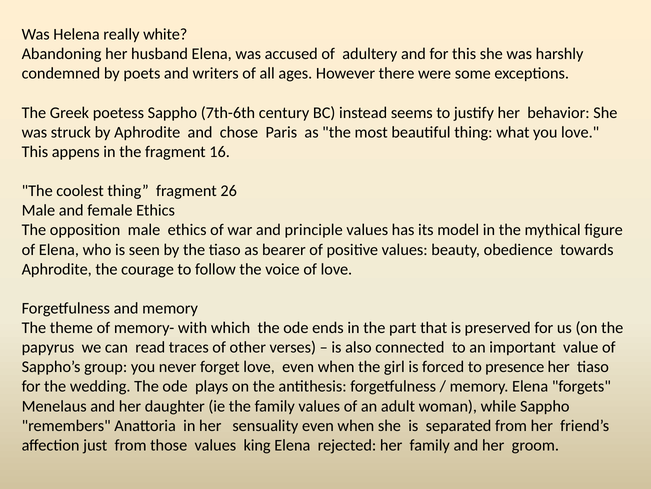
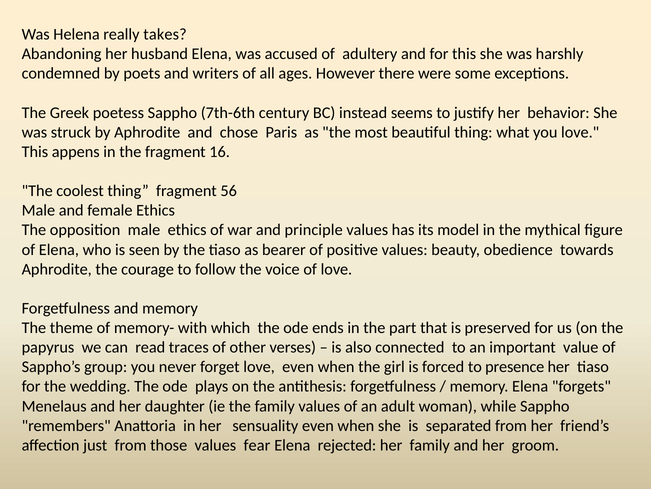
white: white -> takes (165, 34)
26: 26 -> 56 (229, 191)
king: king -> fear (257, 445)
